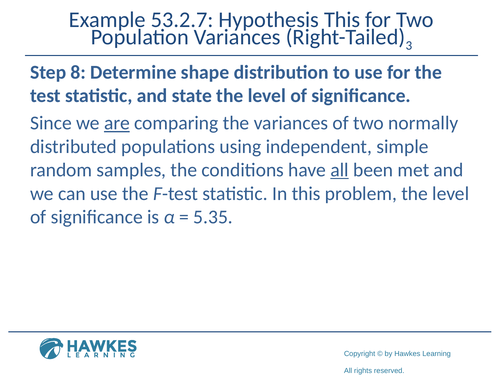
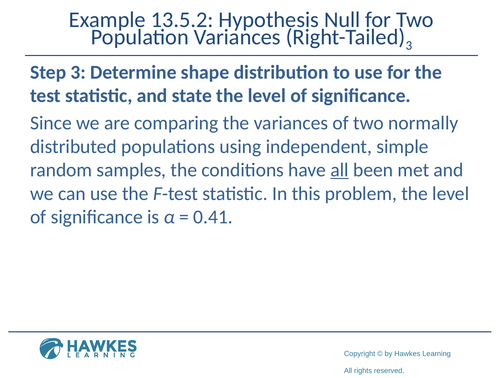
53.2.7: 53.2.7 -> 13.5.2 (182, 20)
Hypothesis This: This -> Null (342, 20)
Step 8: 8 -> 3 (78, 72)
are underline: present -> none (117, 123)
5.35: 5.35 -> 0.41 (213, 217)
